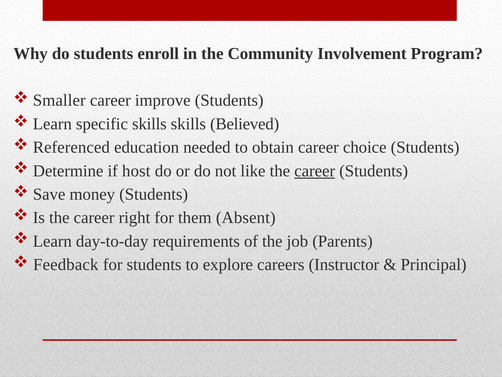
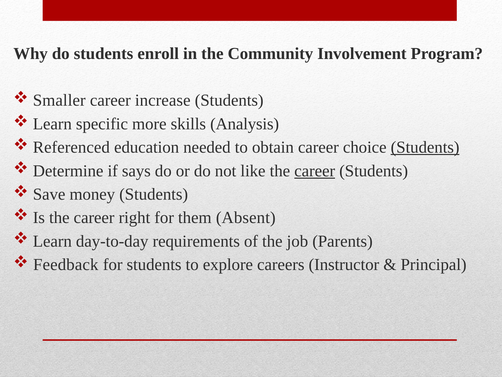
improve: improve -> increase (163, 100)
specific skills: skills -> more (149, 124)
Believed: Believed -> Analysis (245, 124)
Students underline: none -> present (425, 147)
host: host -> says (136, 171)
